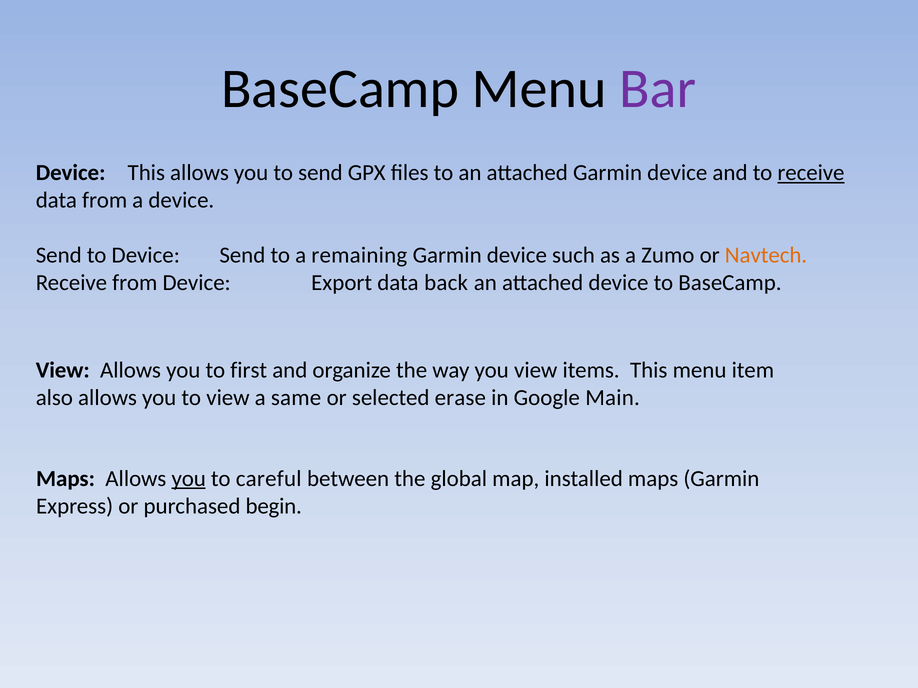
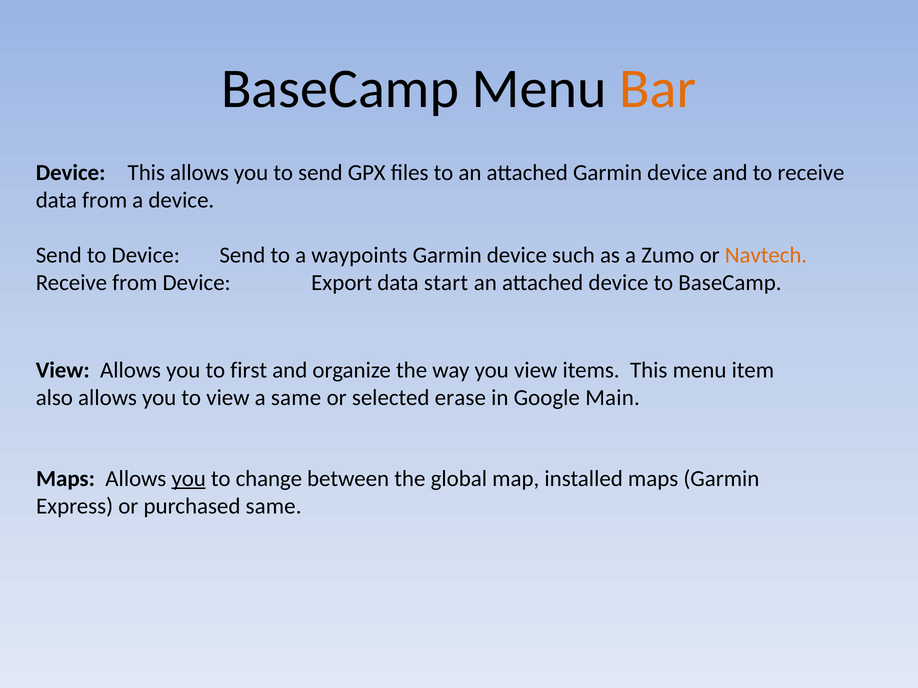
Bar colour: purple -> orange (658, 89)
receive underline: present -> none (811, 173)
remaining: remaining -> waypoints (359, 256)
back: back -> start (446, 283)
careful: careful -> change (269, 479)
purchased begin: begin -> same (274, 506)
